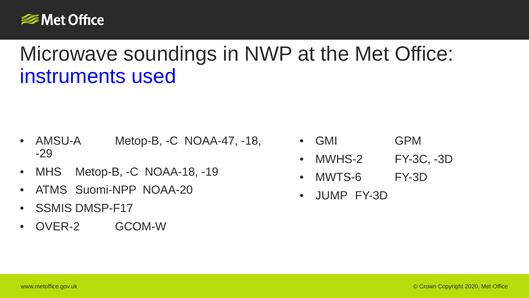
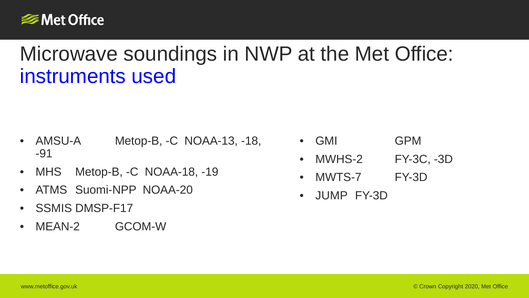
NOAA-47: NOAA-47 -> NOAA-13 (211, 141)
-29: -29 -> -91 (44, 153)
MWTS-6: MWTS-6 -> MWTS-7 (338, 177)
OVER-2: OVER-2 -> MEAN-2 (58, 226)
